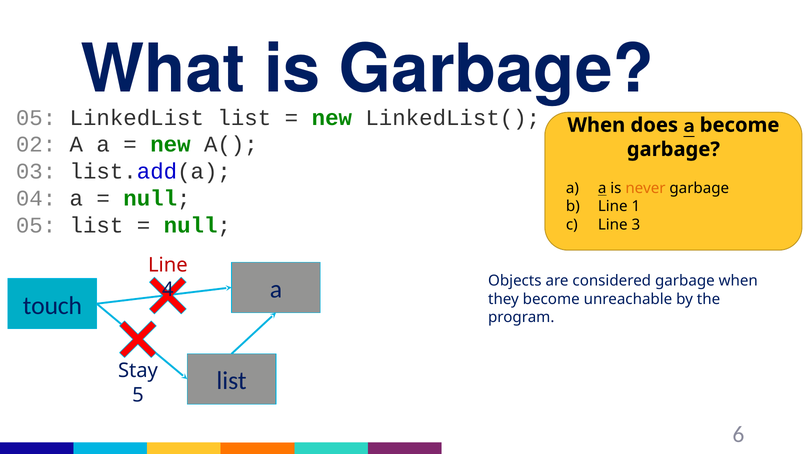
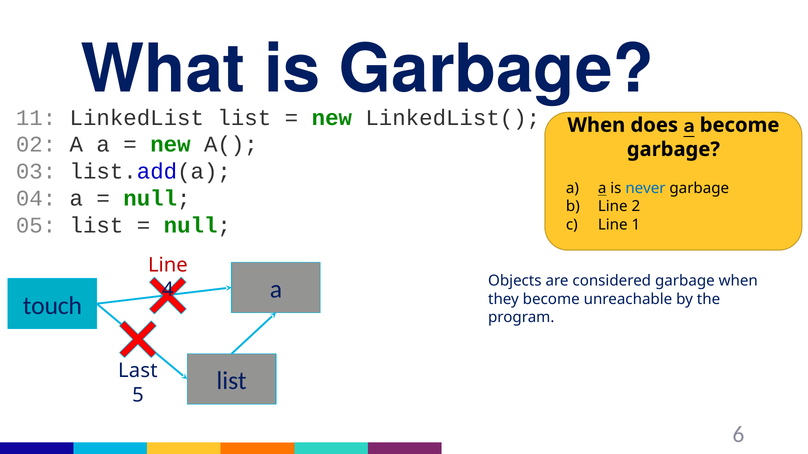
05: 05 -> 11 (36, 118)
never colour: orange -> blue (645, 189)
1: 1 -> 2 (636, 207)
3: 3 -> 1 (636, 225)
Stay: Stay -> Last (138, 371)
